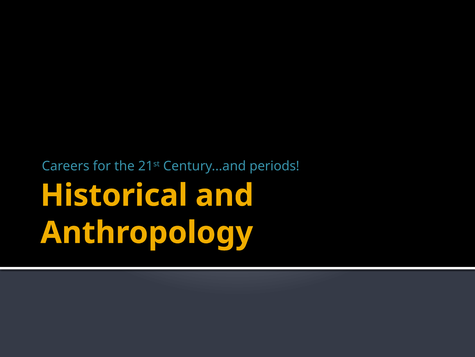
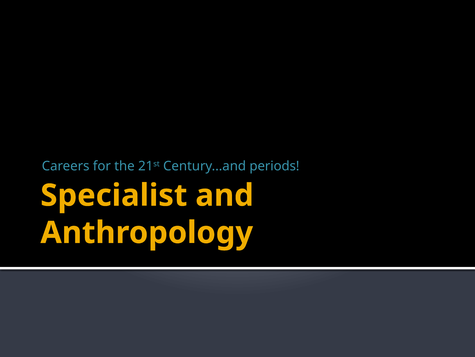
Historical: Historical -> Specialist (114, 195)
